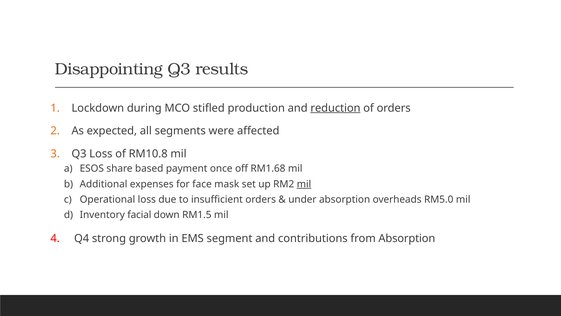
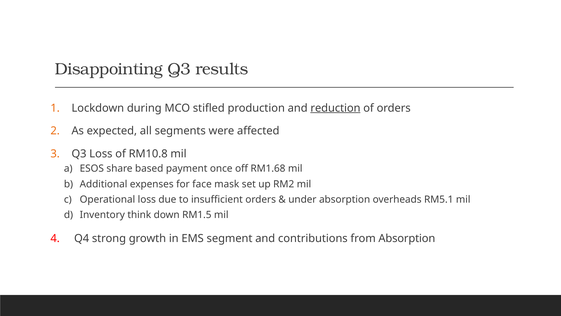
mil underline: present -> none (304, 184)
RM5.0: RM5.0 -> RM5.1 (439, 199)
facial: facial -> think (139, 215)
